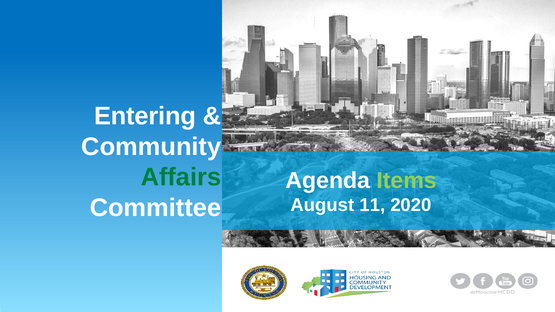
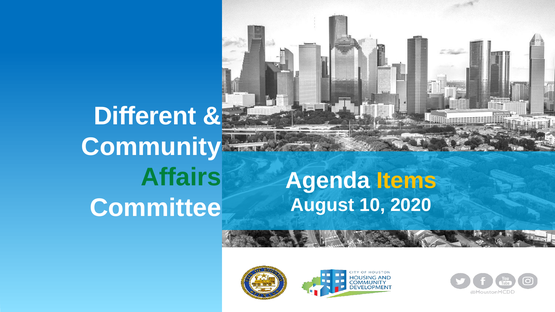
Entering: Entering -> Different (145, 116)
Items colour: light green -> yellow (407, 181)
11: 11 -> 10 (372, 205)
